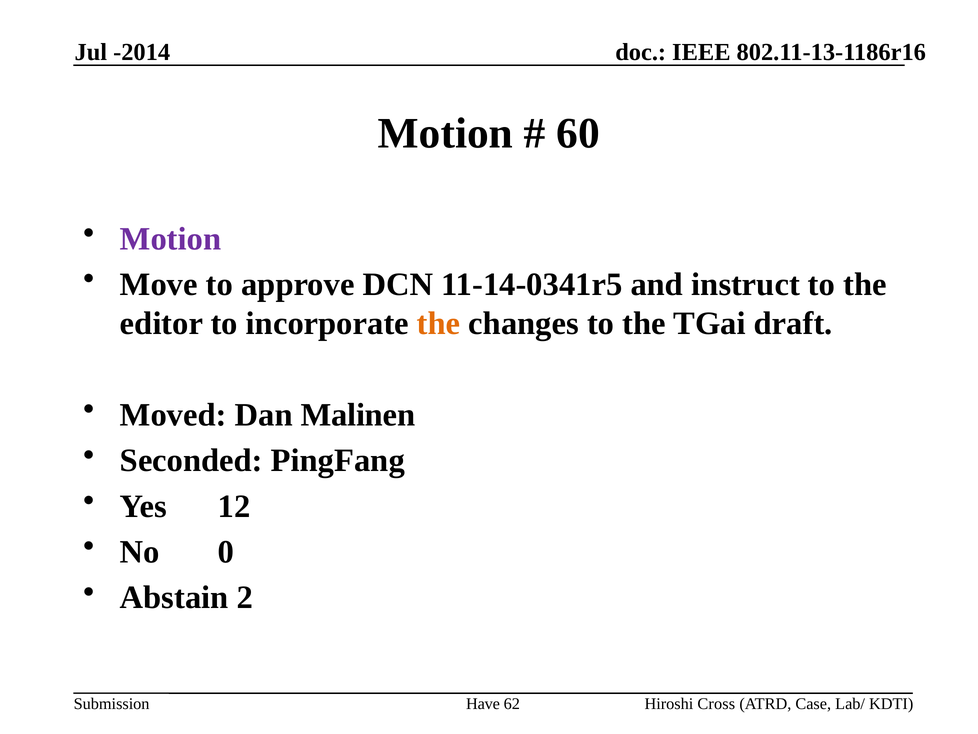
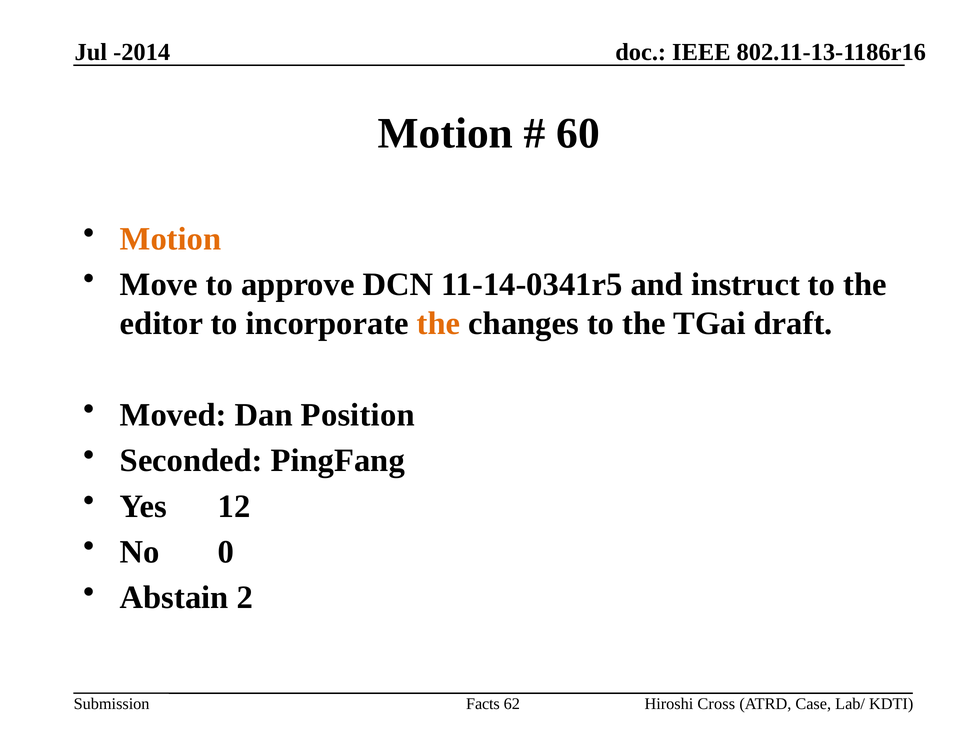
Motion colour: purple -> orange (171, 239)
Malinen: Malinen -> Position (358, 415)
Have: Have -> Facts (483, 703)
